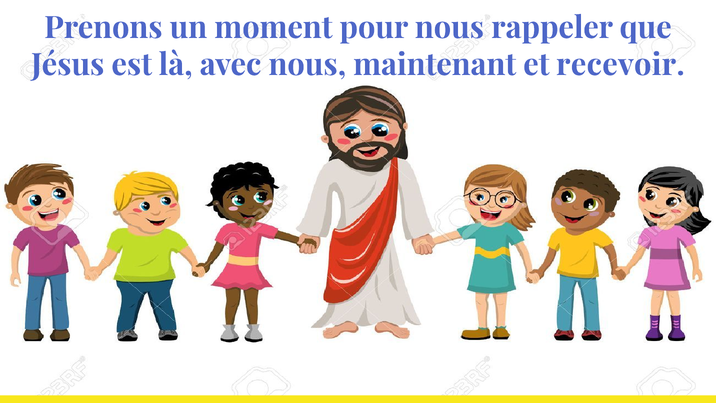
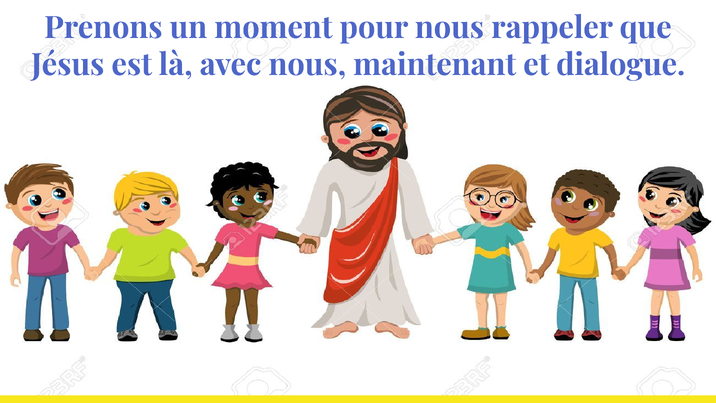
recevoir: recevoir -> dialogue (621, 65)
